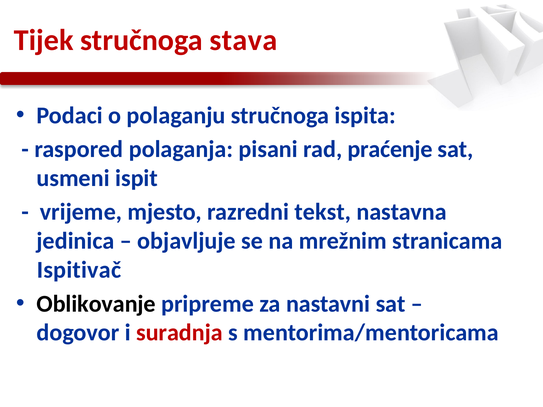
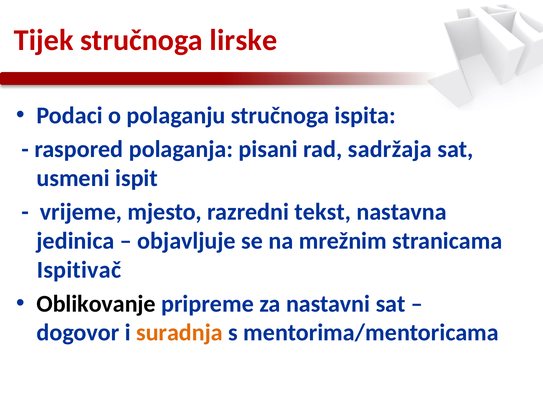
stava: stava -> lirske (243, 40)
praćenje: praćenje -> sadržaja (390, 149)
suradnja colour: red -> orange (179, 333)
